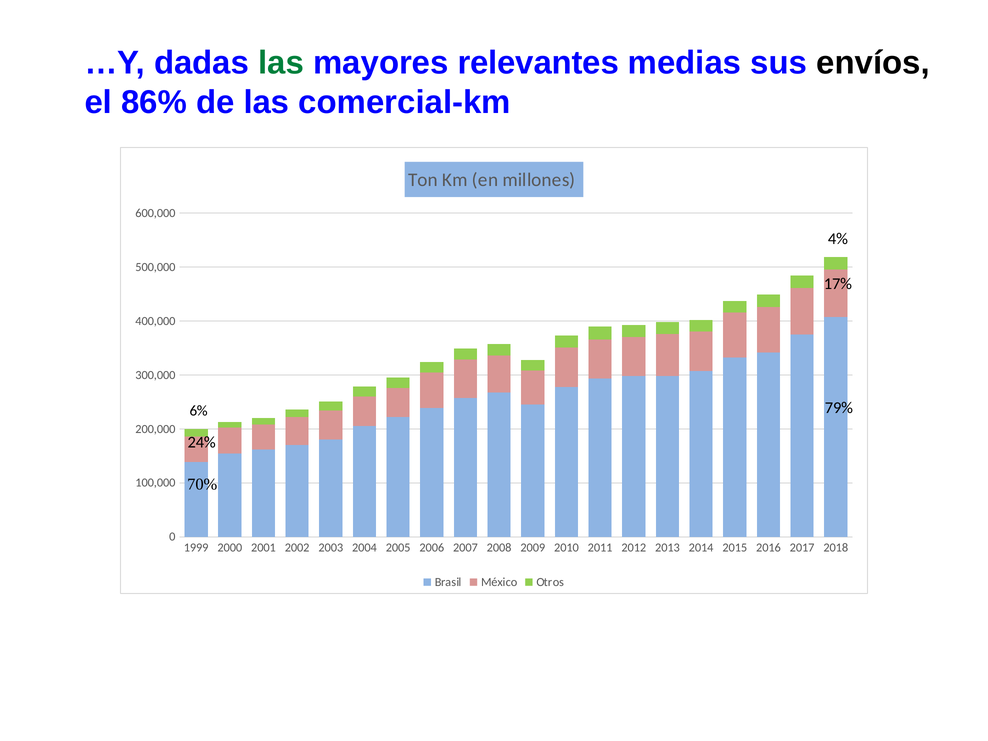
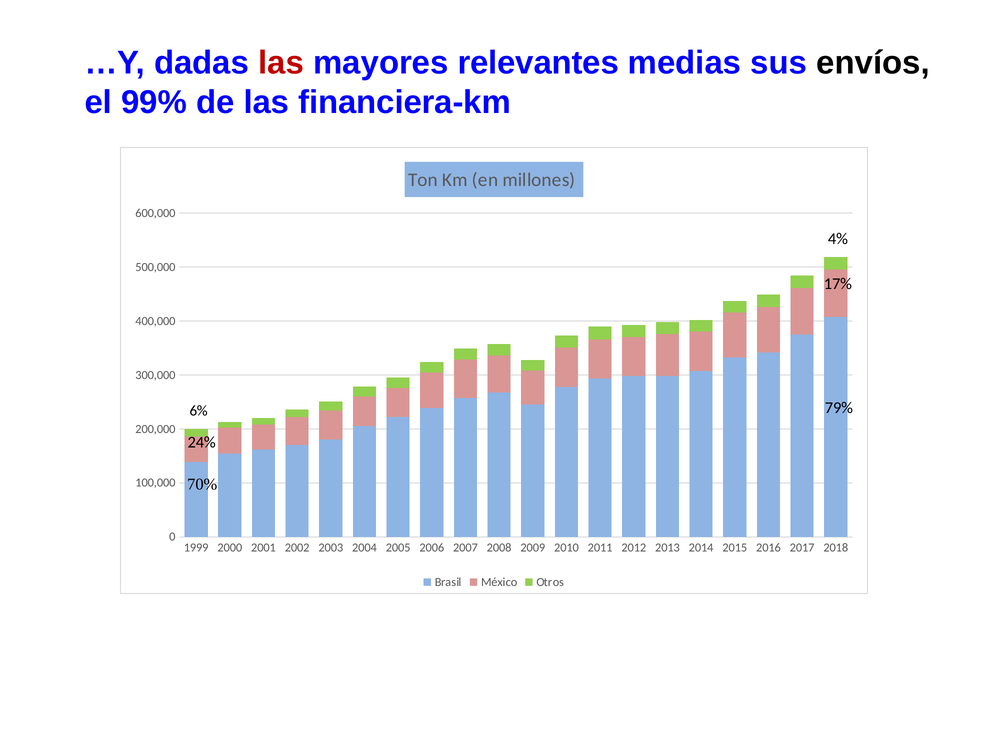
las colour: green -> red (281, 63)
86%: 86% -> 99% (154, 102)
comercial-km: comercial-km -> financiera-km (405, 102)
